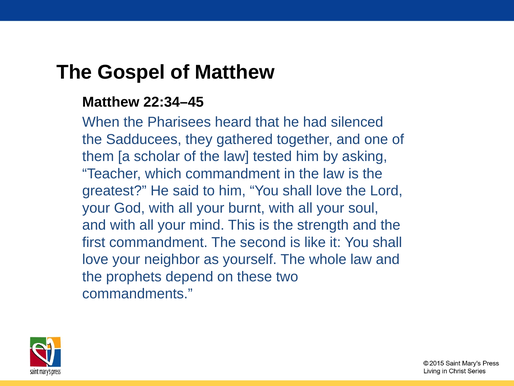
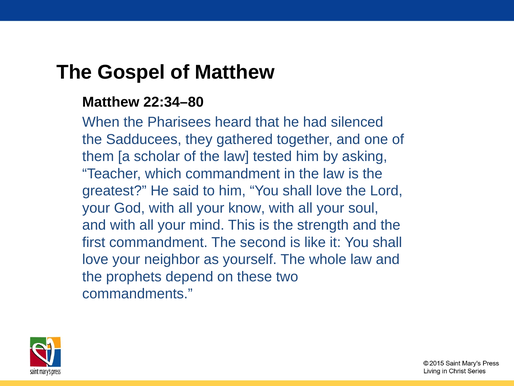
22:34–45: 22:34–45 -> 22:34–80 (174, 102)
burnt: burnt -> know (247, 208)
